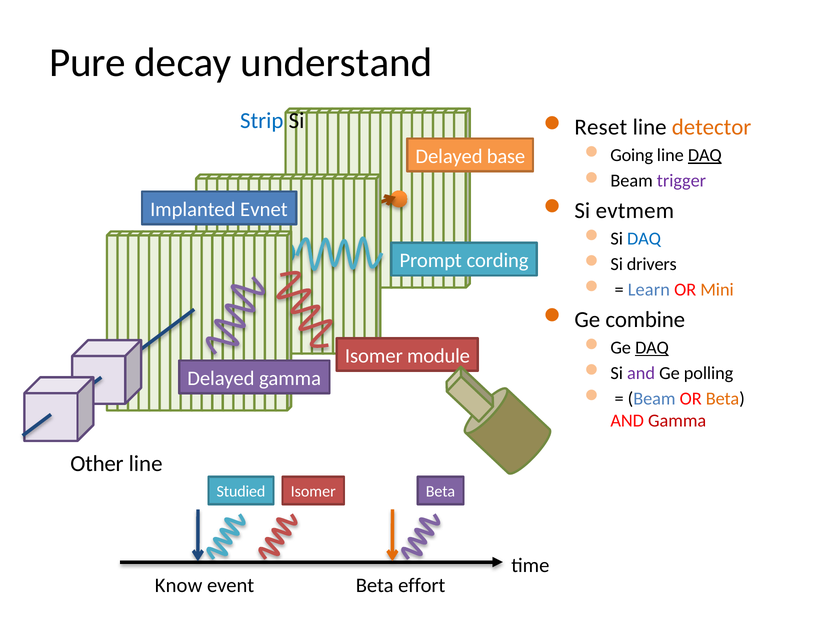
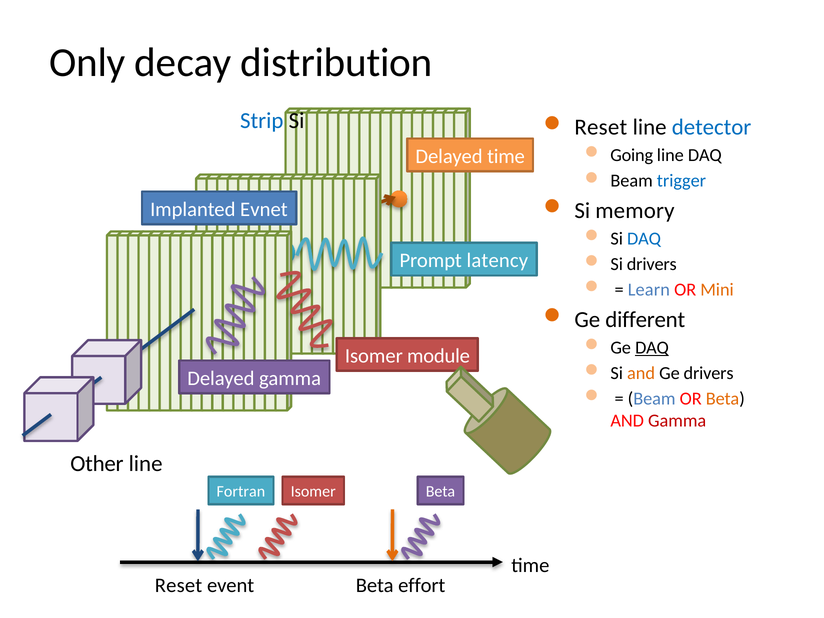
Pure: Pure -> Only (87, 63)
understand: understand -> distribution (337, 63)
detector colour: orange -> blue (712, 127)
DAQ underline: present -> none (705, 155)
Delayed base: base -> time (506, 156)
trigger colour: purple -> blue (681, 181)
evtmem: evtmem -> memory (635, 211)
cording: cording -> latency (497, 261)
combine: combine -> different (645, 319)
and colour: purple -> orange (641, 373)
Ge polling: polling -> drivers (709, 373)
Studied: Studied -> Fortran (241, 492)
Know: Know -> Reset (179, 586)
